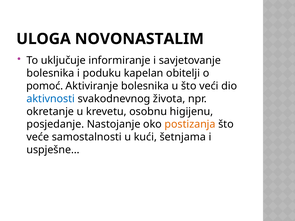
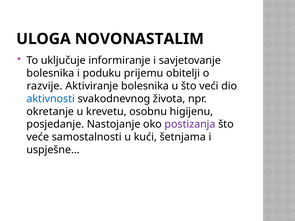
kapelan: kapelan -> prijemu (144, 73)
pomoć: pomoć -> razvije (45, 86)
postizanja colour: orange -> purple (190, 124)
